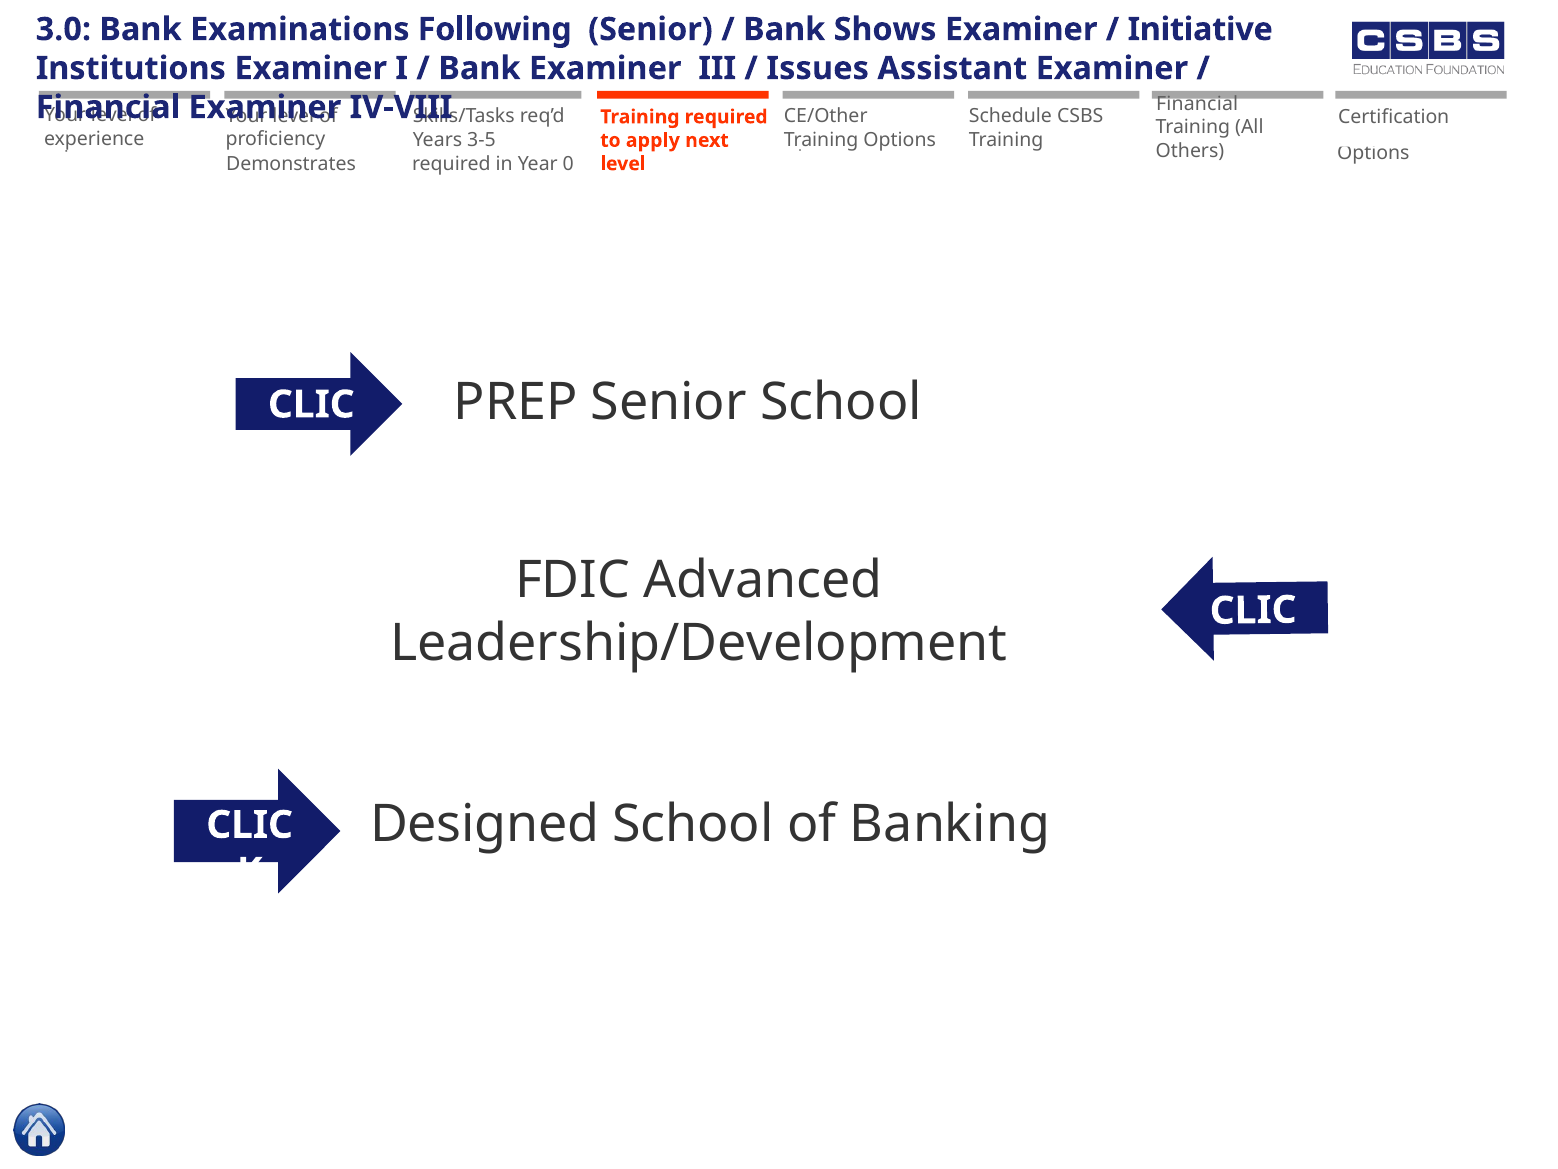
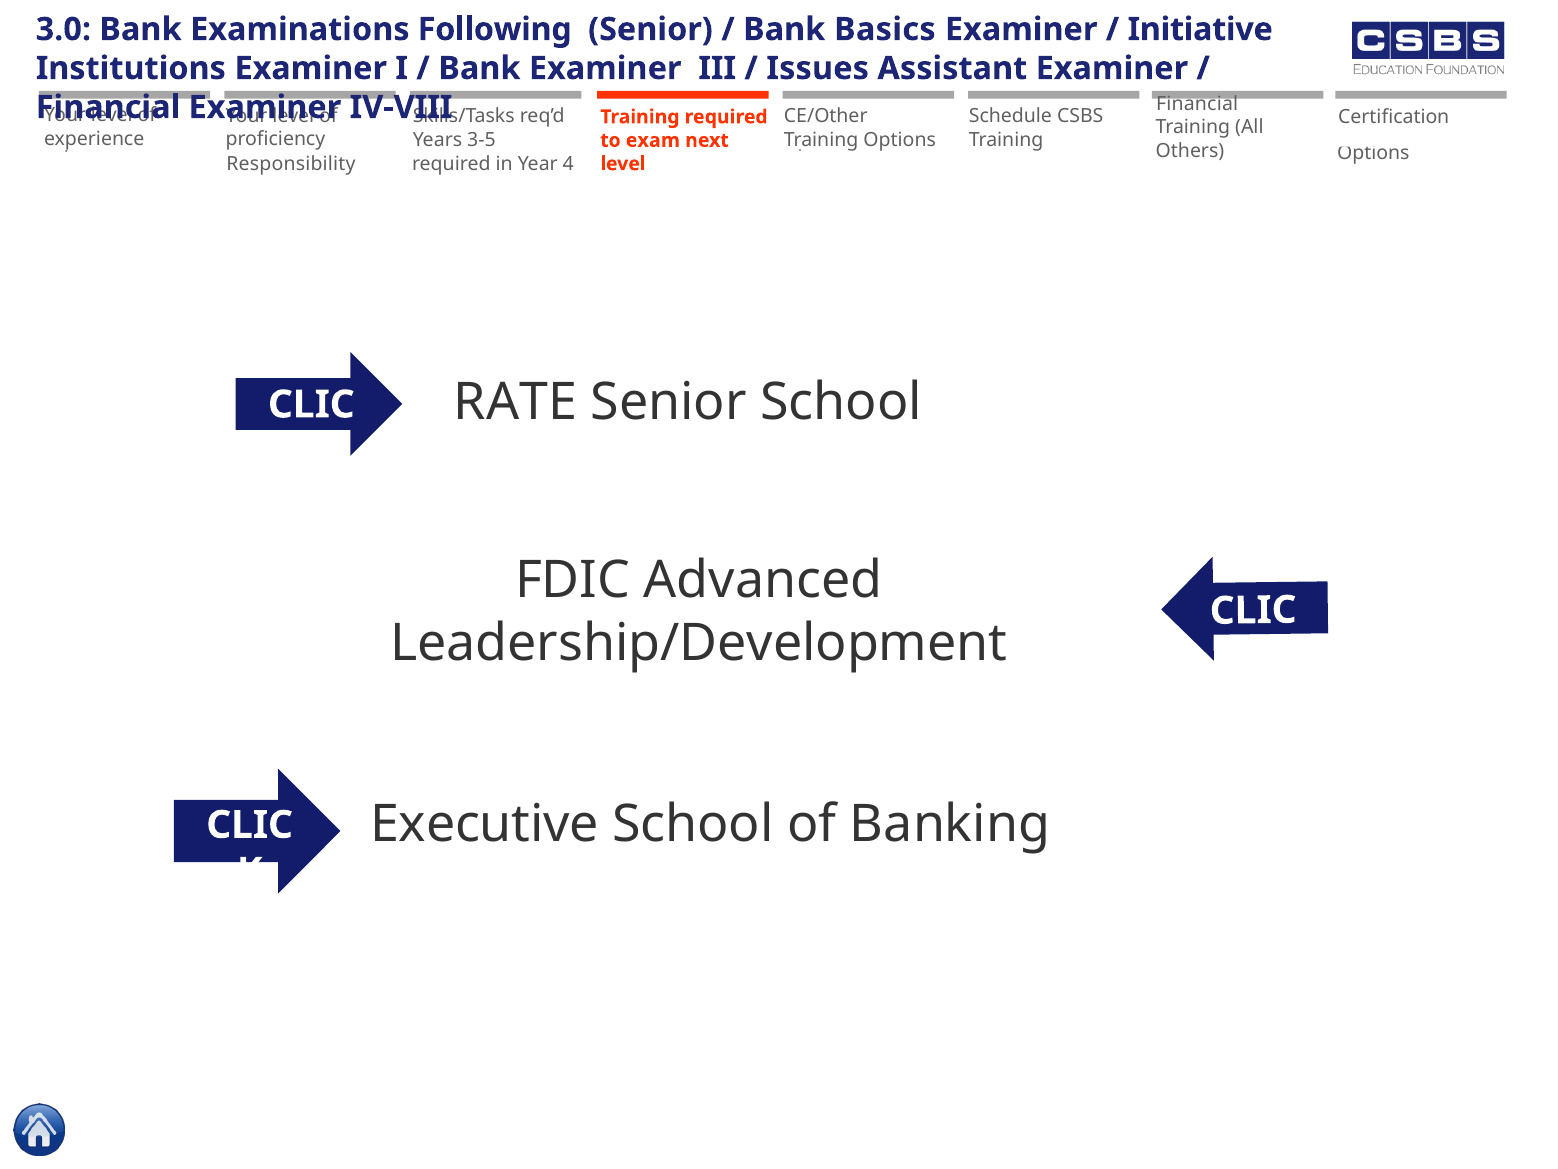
Shows: Shows -> Basics (885, 29)
apply: apply -> exam (653, 140)
Demonstrates: Demonstrates -> Responsibility (291, 164)
0: 0 -> 4 (568, 164)
PREP: PREP -> RATE (516, 402)
Designed: Designed -> Executive (485, 824)
